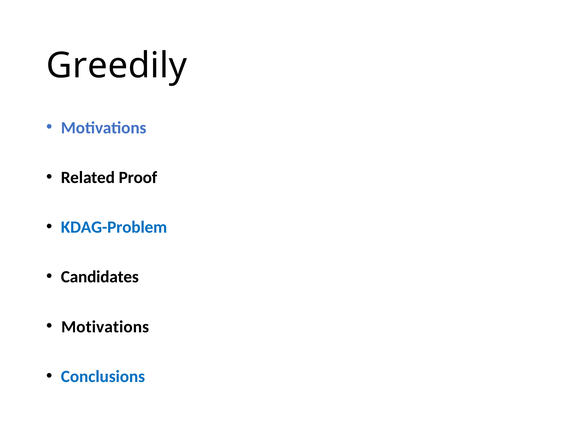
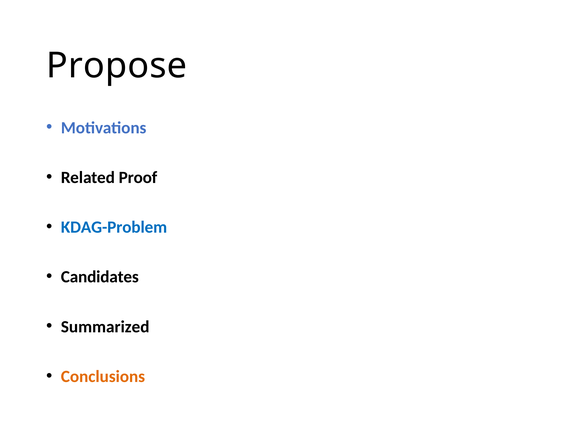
Greedily: Greedily -> Propose (117, 66)
Motivations: Motivations -> Summarized (105, 327)
Conclusions colour: blue -> orange (103, 377)
